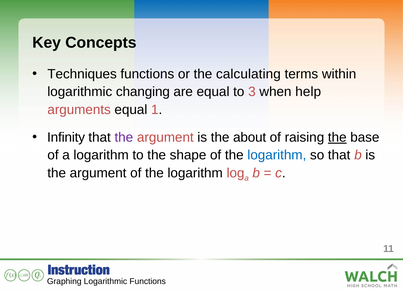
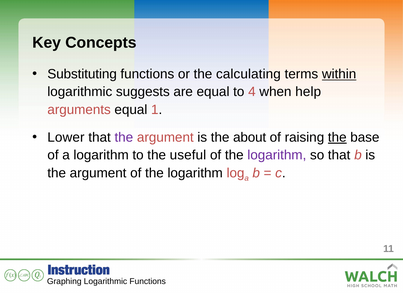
Techniques: Techniques -> Substituting (82, 74)
within underline: none -> present (339, 74)
changing: changing -> suggests (143, 92)
3: 3 -> 4 (252, 92)
Infinity: Infinity -> Lower (66, 137)
shape: shape -> useful (188, 155)
logarithm colour: blue -> purple (277, 155)
